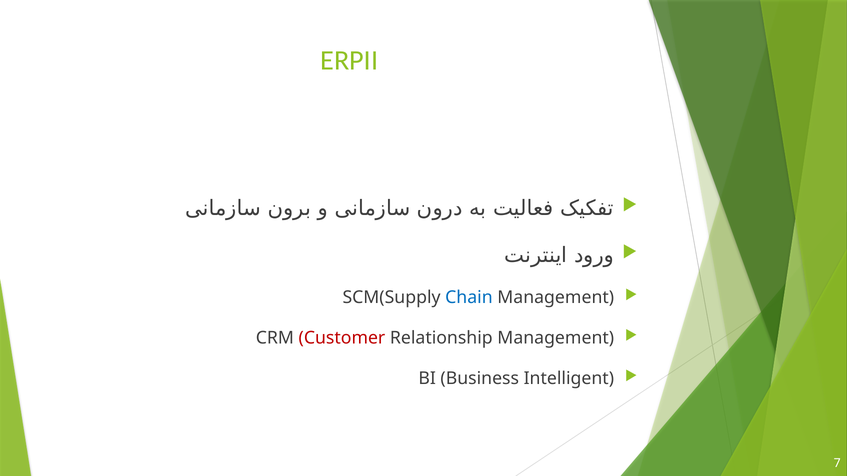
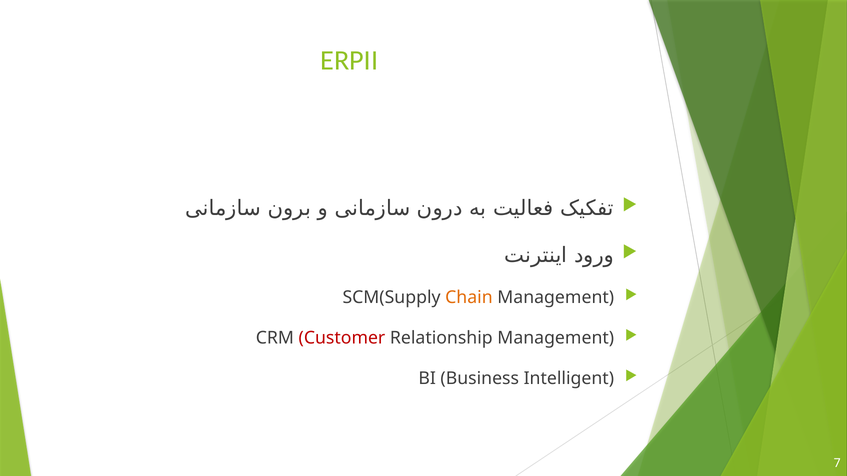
Chain colour: blue -> orange (469, 298)
